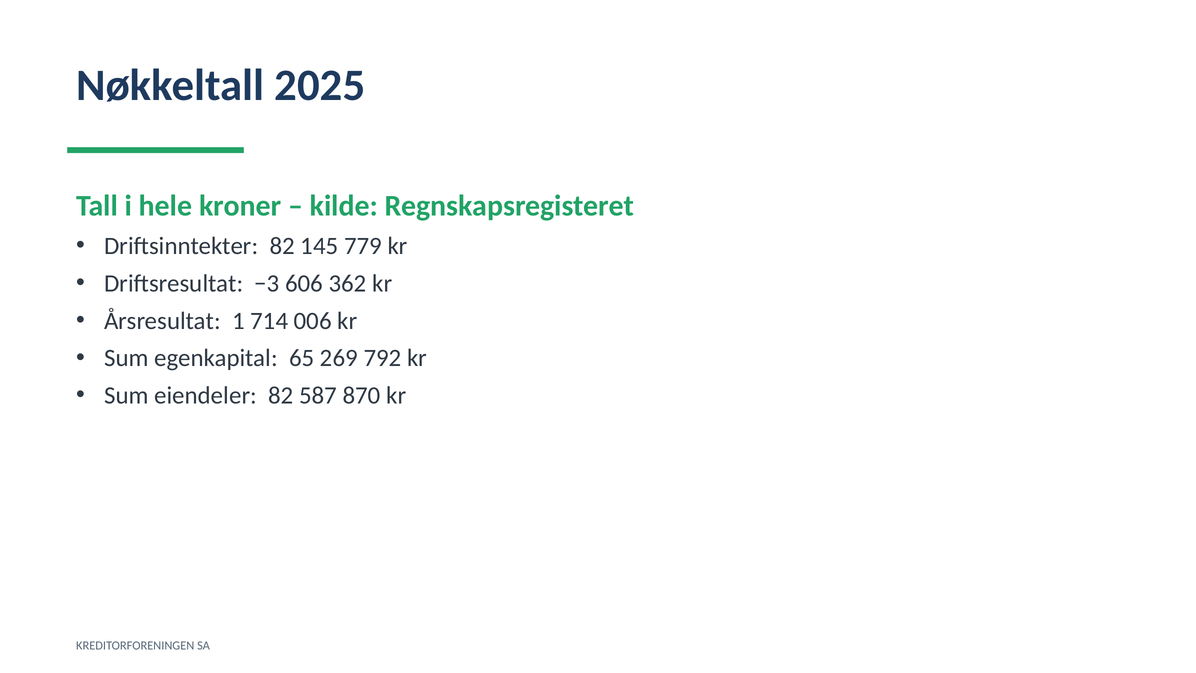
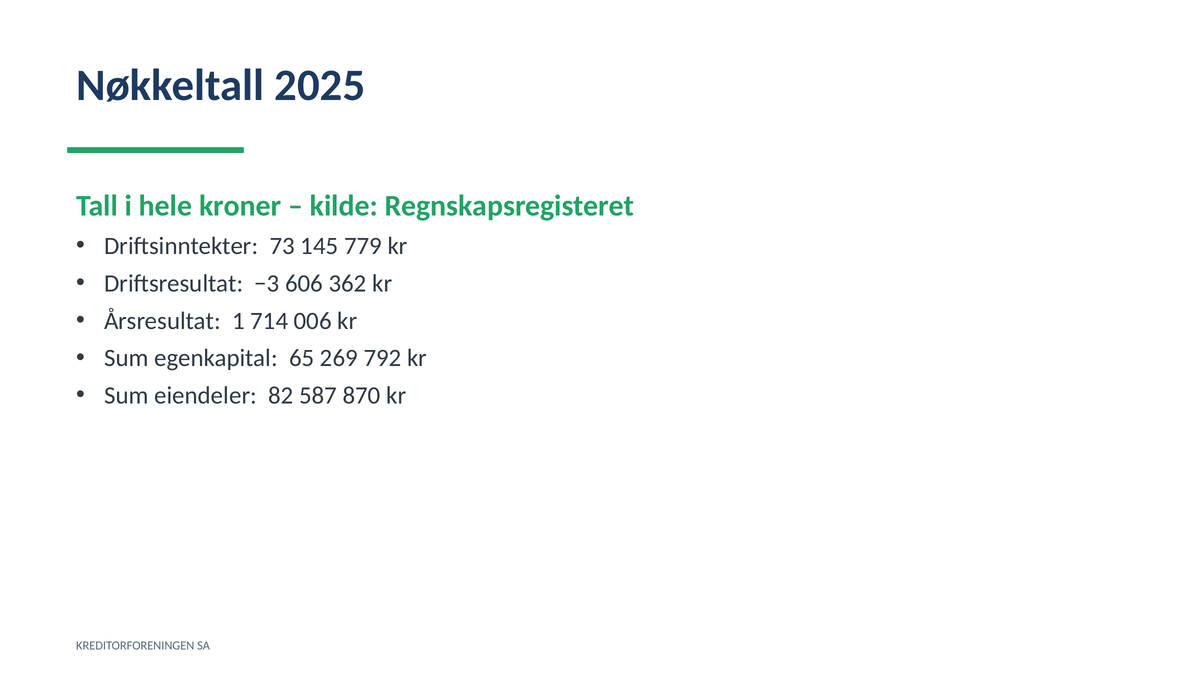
Driftsinntekter 82: 82 -> 73 (282, 246)
